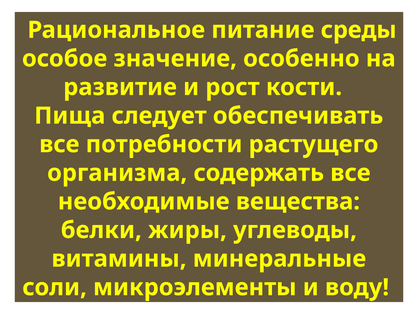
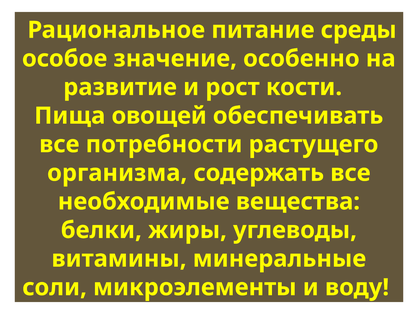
следует: следует -> овощей (159, 116)
